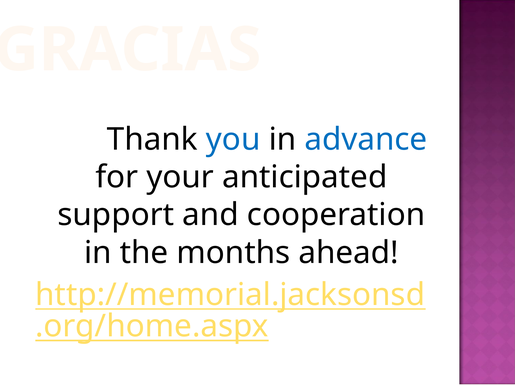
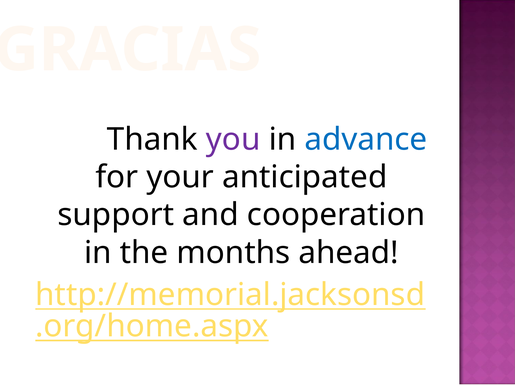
you colour: blue -> purple (233, 140)
